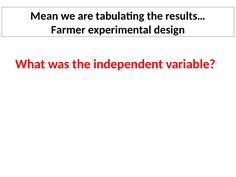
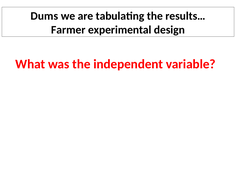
Mean: Mean -> Dums (44, 16)
